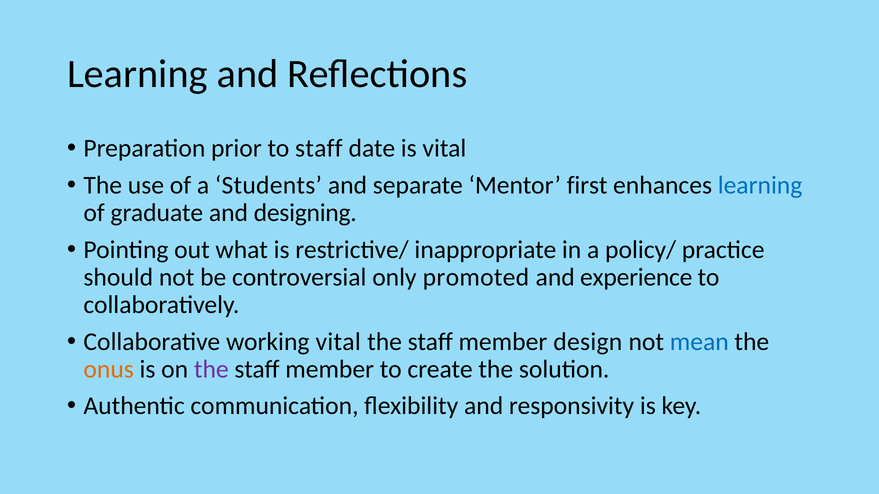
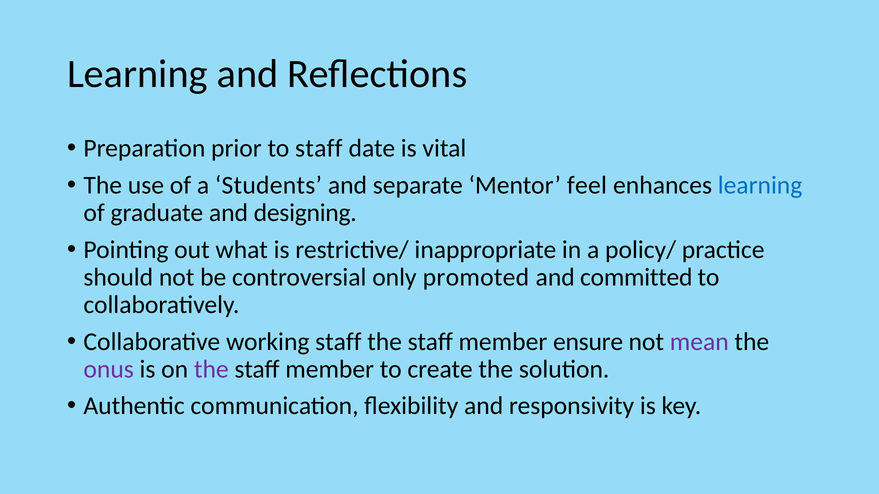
first: first -> feel (587, 185)
experience: experience -> committed (636, 277)
working vital: vital -> staff (338, 342)
design: design -> ensure (588, 342)
mean colour: blue -> purple (699, 342)
onus colour: orange -> purple (109, 370)
